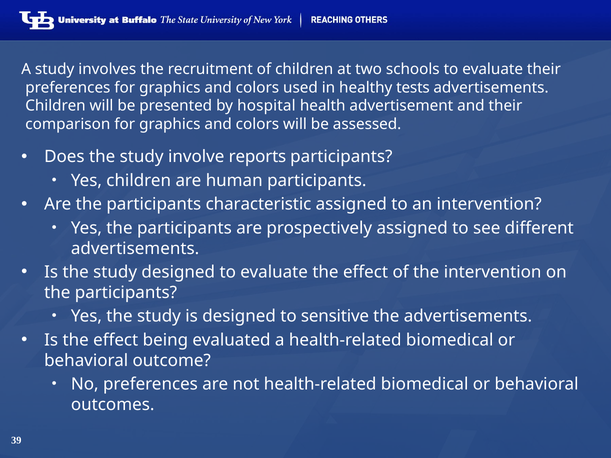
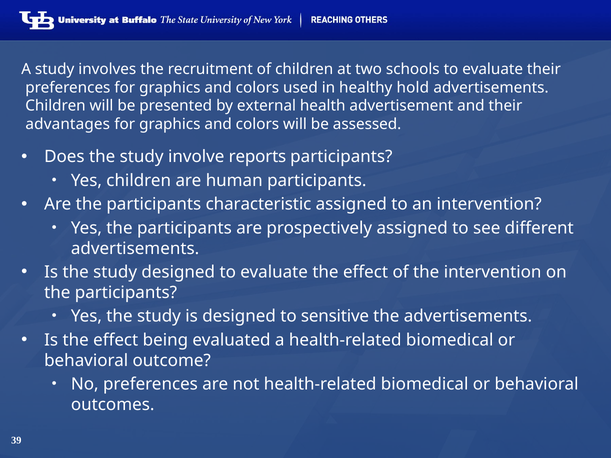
tests: tests -> hold (413, 88)
hospital: hospital -> external (266, 106)
comparison: comparison -> advantages (68, 124)
